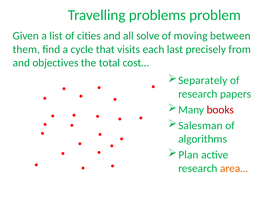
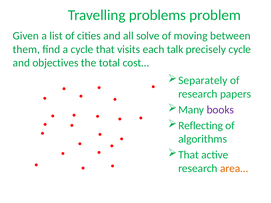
last: last -> talk (175, 49)
precisely from: from -> cycle (240, 49)
books colour: red -> purple (220, 110)
Salesman: Salesman -> Reflecting (201, 126)
Plan: Plan -> That (189, 155)
